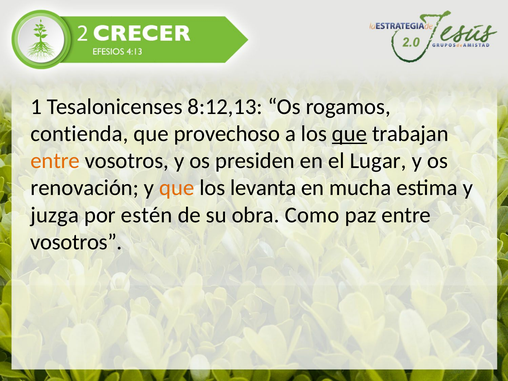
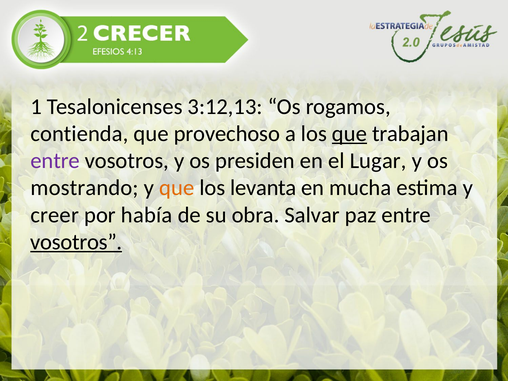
8:12,13: 8:12,13 -> 3:12,13 (225, 107)
entre colour: orange -> purple (55, 161)
renovación: renovación -> mostrando (85, 188)
juzga: juzga -> creer (55, 215)
estén: estén -> había (147, 215)
Como: Como -> Salvar (312, 215)
vosotros underline: none -> present (76, 242)
